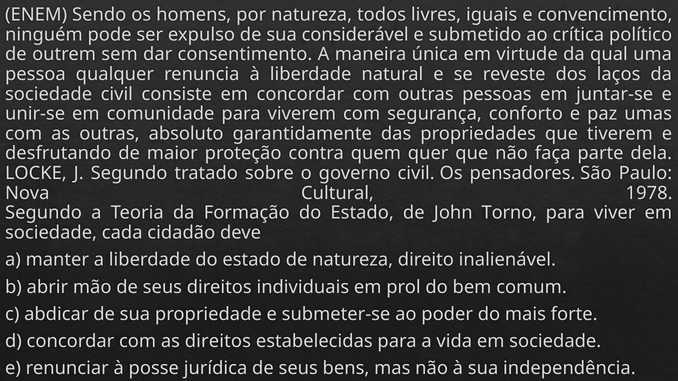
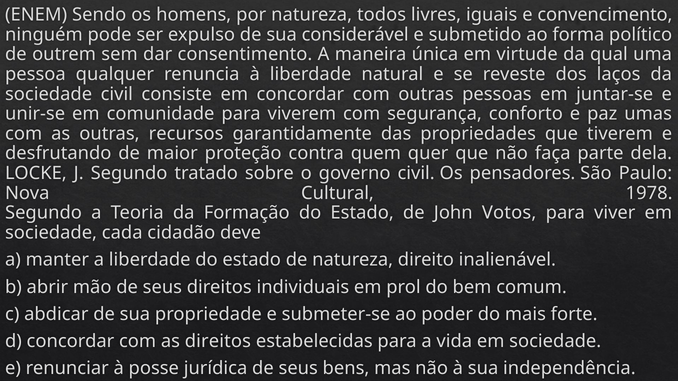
crítica: crítica -> forma (578, 35)
absoluto: absoluto -> recursos (186, 134)
Torno: Torno -> Votos (509, 213)
